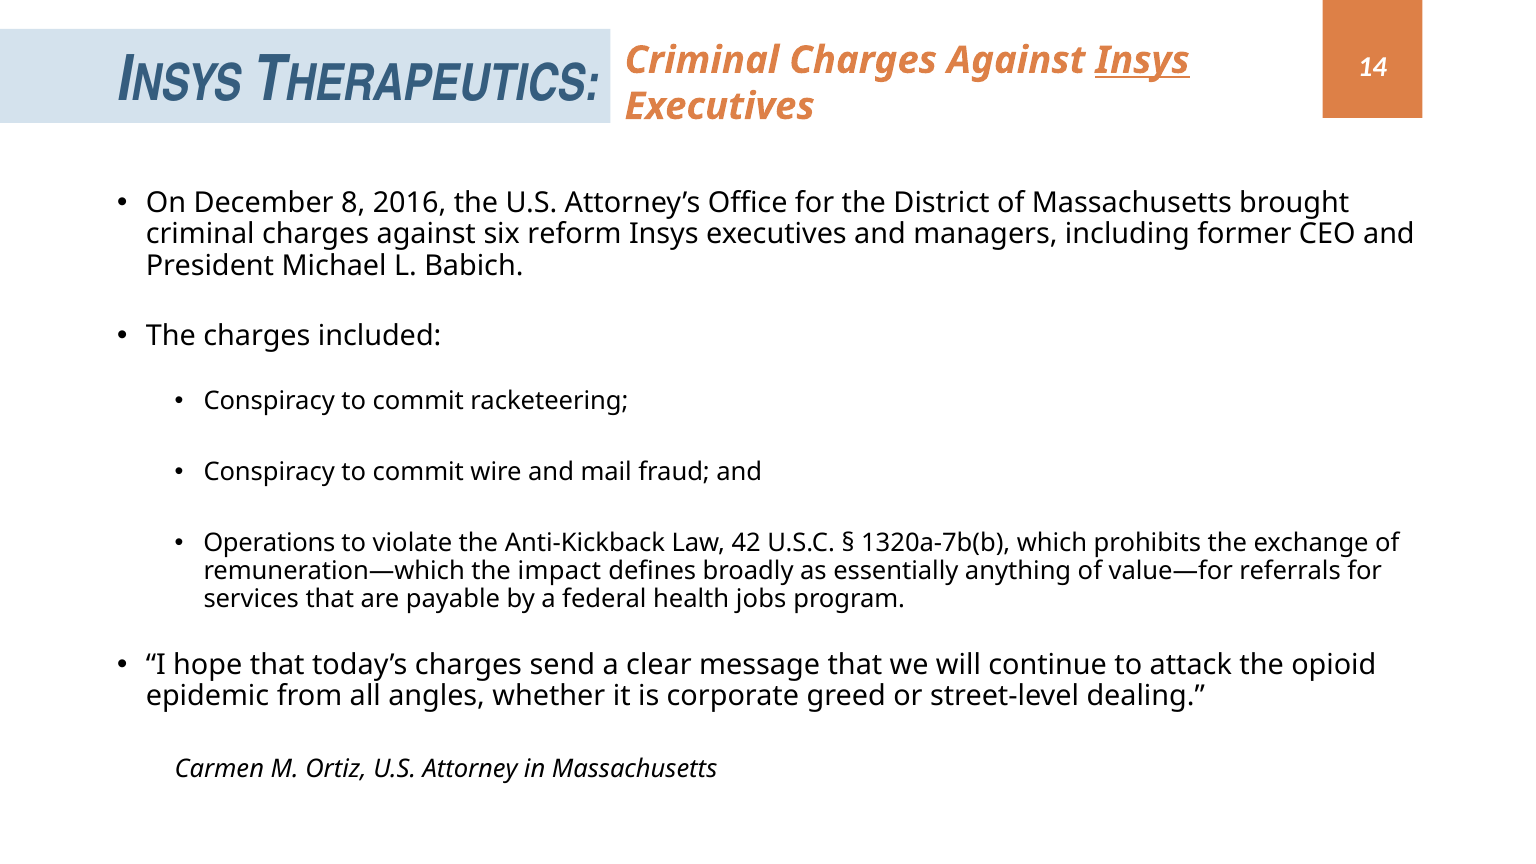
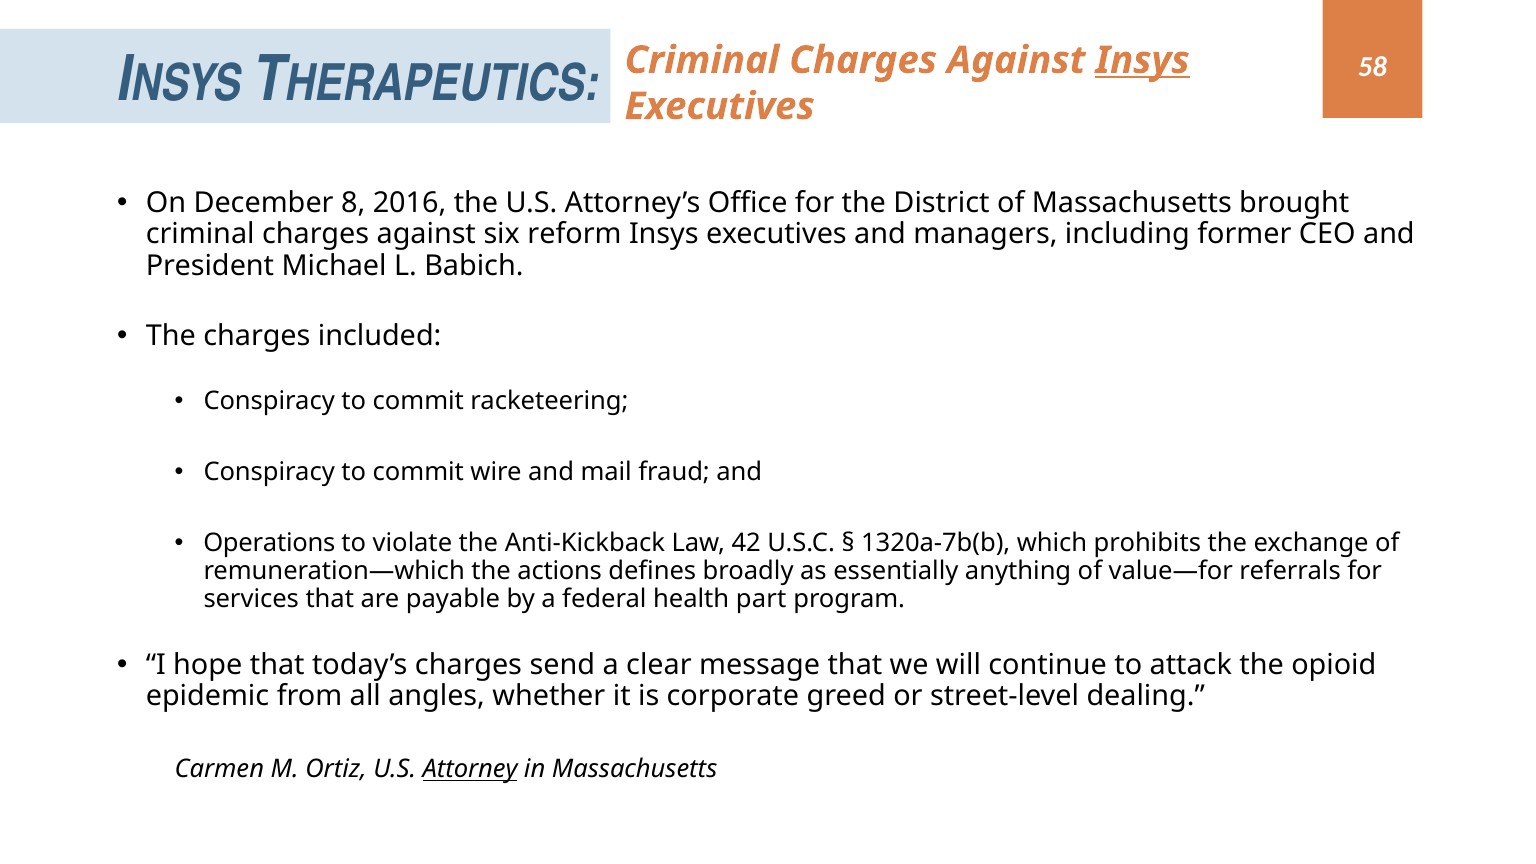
14: 14 -> 58 (1372, 67)
impact: impact -> actions (560, 571)
jobs: jobs -> part (761, 599)
Attorney underline: none -> present (470, 769)
